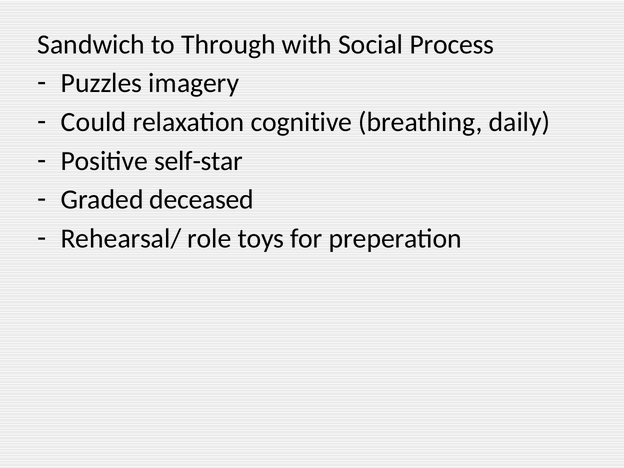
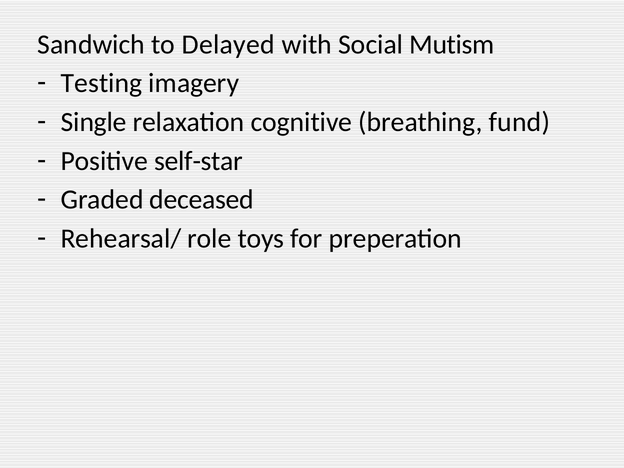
Through: Through -> Delayed (228, 44)
Process: Process -> Mutism (452, 44)
Puzzles: Puzzles -> Testing (102, 83)
Could: Could -> Single (94, 122)
daily: daily -> fund (519, 122)
